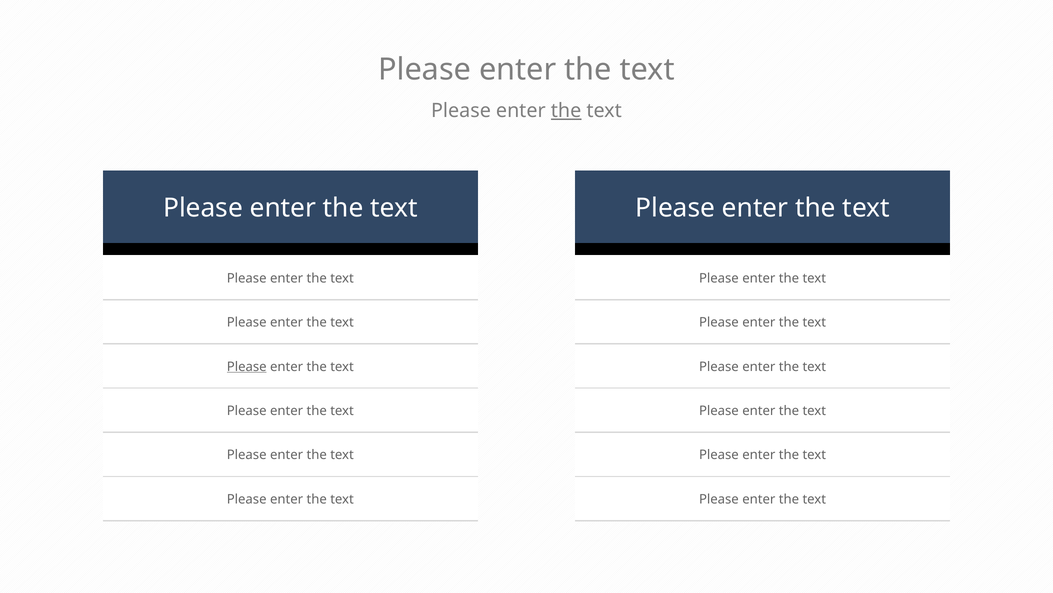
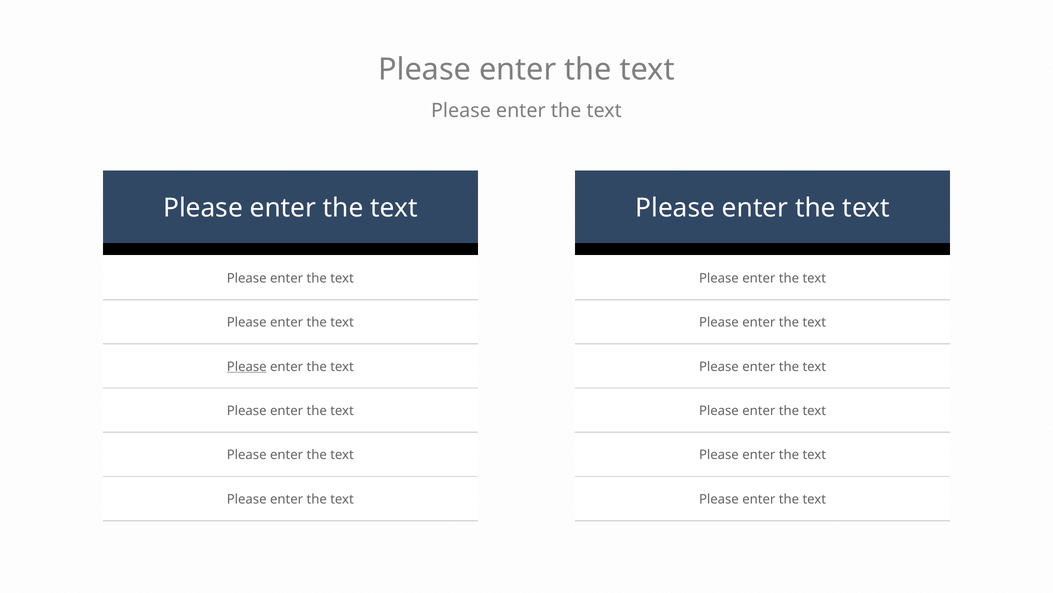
the underline: present -> none (566, 111)
